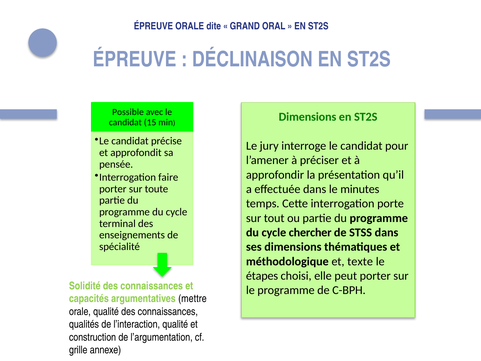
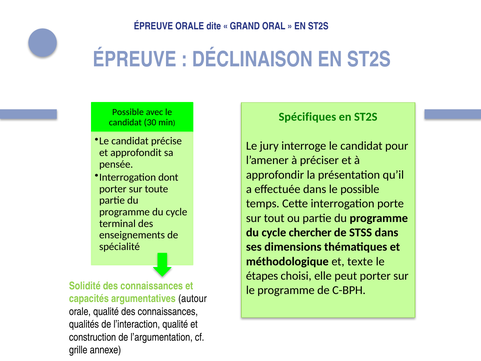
Dimensions: Dimensions -> Spécifiques (307, 117)
15: 15 -> 30 (150, 122)
faire: faire -> dont (168, 177)
le minutes: minutes -> possible (360, 189)
mettre: mettre -> autour (193, 298)
